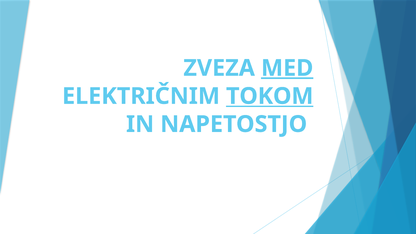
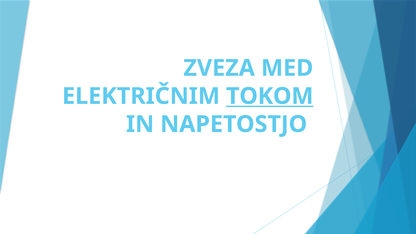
MED underline: present -> none (287, 68)
